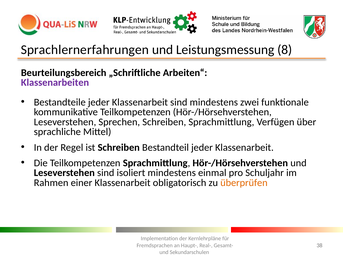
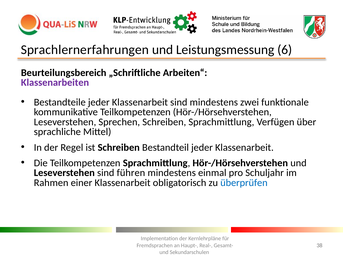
8: 8 -> 6 (285, 50)
isoliert: isoliert -> führen (131, 173)
überprüfen colour: orange -> blue (244, 183)
